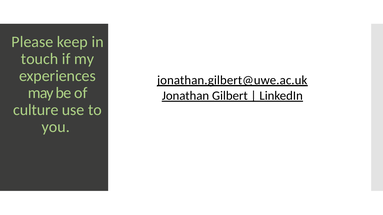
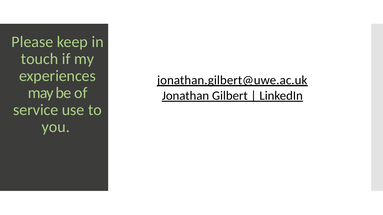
culture: culture -> service (36, 110)
